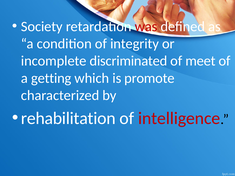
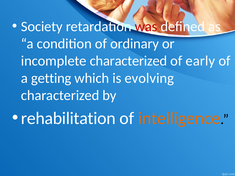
integrity: integrity -> ordinary (135, 44)
incomplete discriminated: discriminated -> characterized (128, 61)
meet: meet -> early (200, 61)
promote: promote -> evolving (149, 78)
intelligence colour: red -> orange (179, 118)
